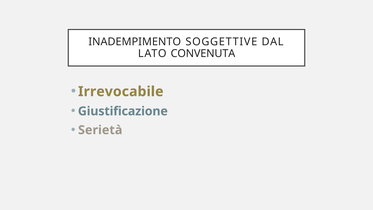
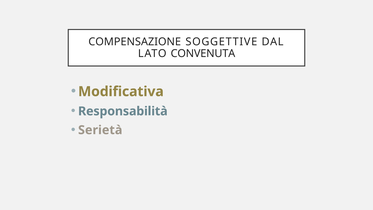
INADEMPIMENTO: INADEMPIMENTO -> COMPENSAZIONE (135, 42)
Irrevocabile: Irrevocabile -> Modificativa (121, 91)
Giustificazione: Giustificazione -> Responsabilità (123, 111)
